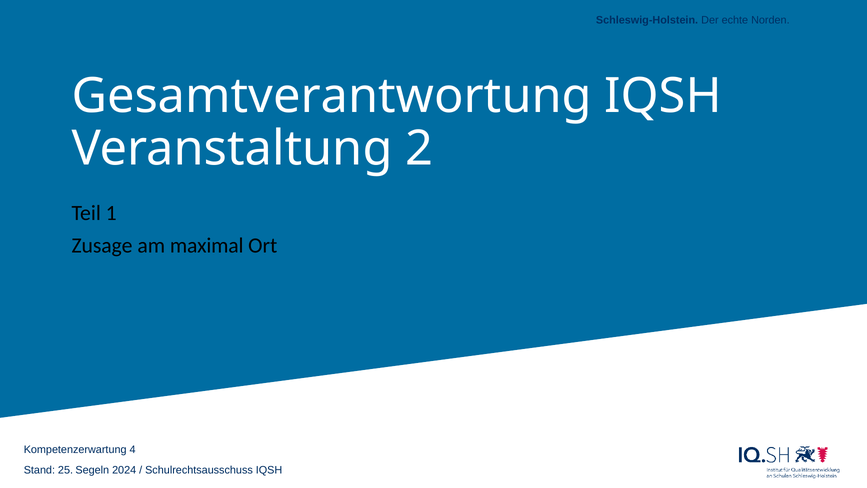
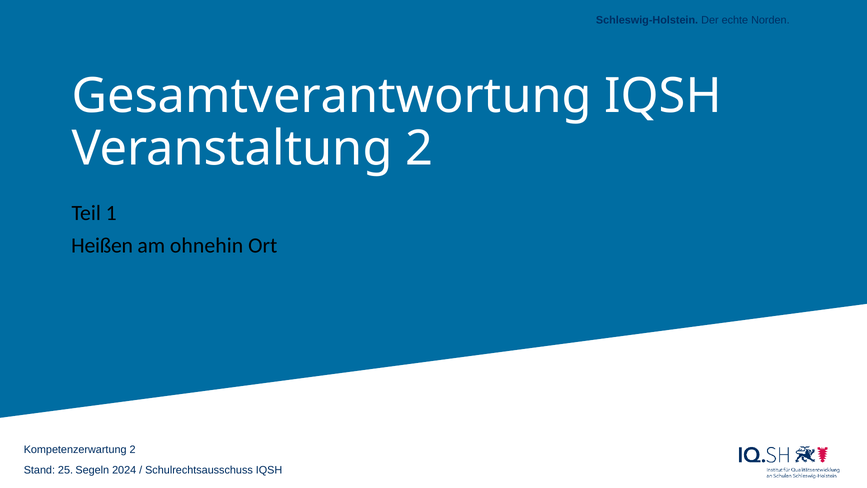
Zusage: Zusage -> Heißen (102, 245)
maximal: maximal -> ohnehin (207, 245)
Kompetenzerwartung 4: 4 -> 2 (133, 449)
